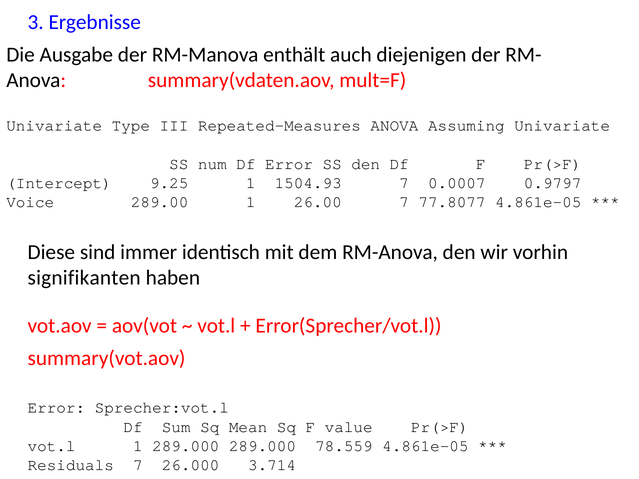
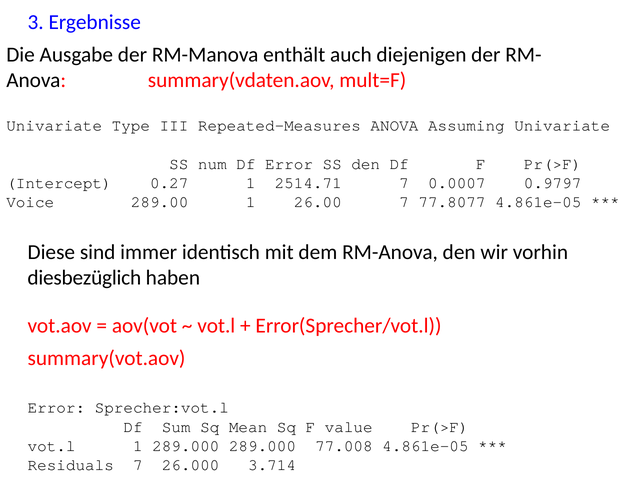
9.25: 9.25 -> 0.27 (169, 183)
1504.93: 1504.93 -> 2514.71 (308, 183)
signifikanten: signifikanten -> diesbezüglich (84, 278)
78.559: 78.559 -> 77.008 (344, 446)
